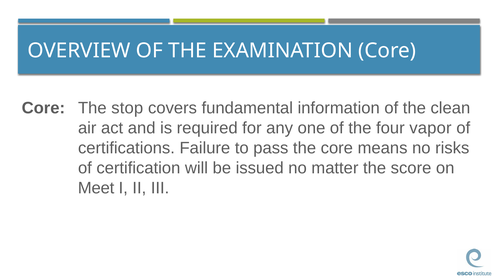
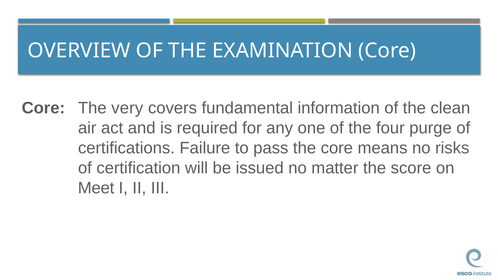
stop: stop -> very (127, 108)
vapor: vapor -> purge (431, 128)
